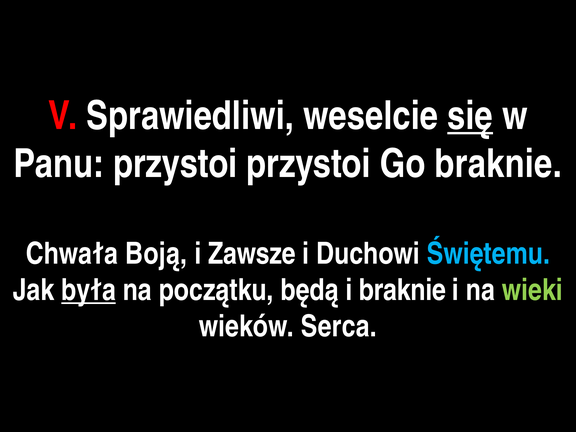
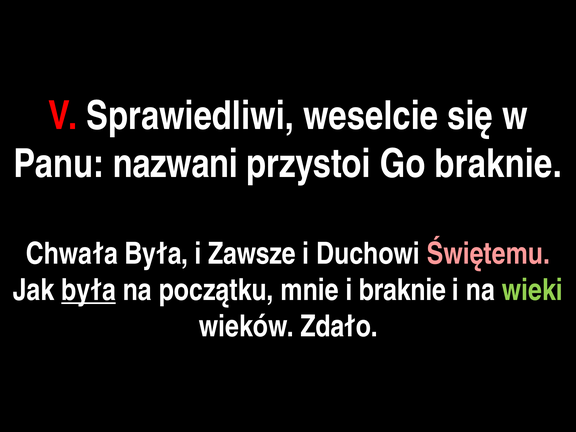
się underline: present -> none (470, 116)
Panu przystoi: przystoi -> nazwani (175, 164)
Chwała Boją: Boją -> Była (156, 254)
Świętemu colour: light blue -> pink (488, 254)
będą: będą -> mnie (310, 290)
Serca: Serca -> Zdało (339, 327)
